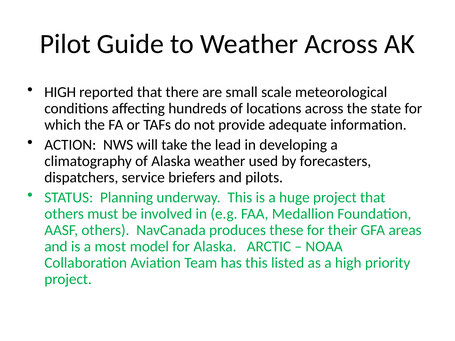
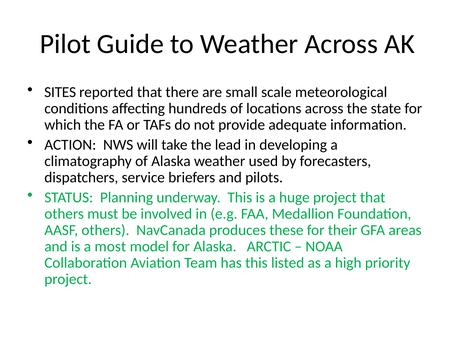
HIGH: HIGH -> SITES (60, 92)
